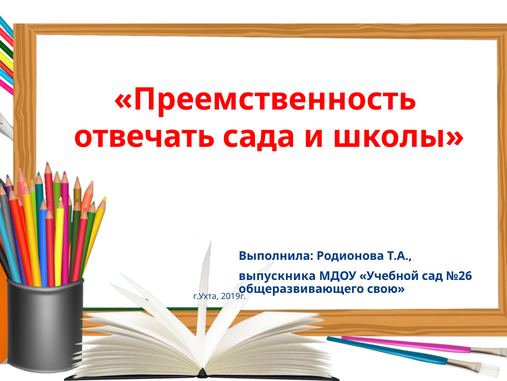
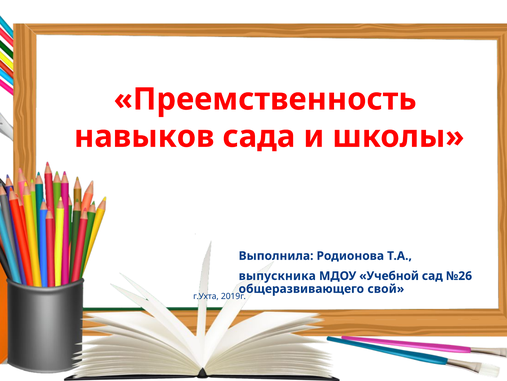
отвечать: отвечать -> навыков (144, 136)
свою: свою -> свой (386, 288)
